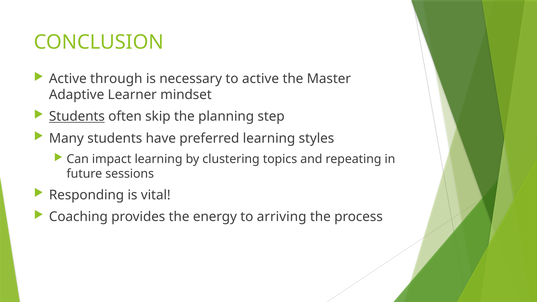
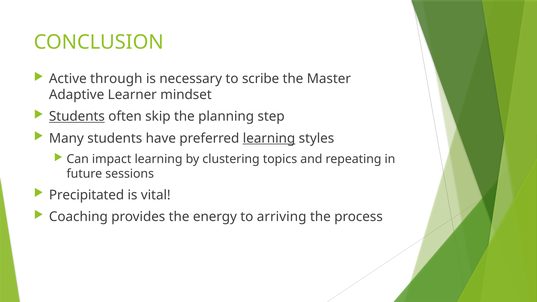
to active: active -> scribe (261, 79)
learning underline: none -> present (269, 138)
Responding: Responding -> Precipitated (87, 195)
